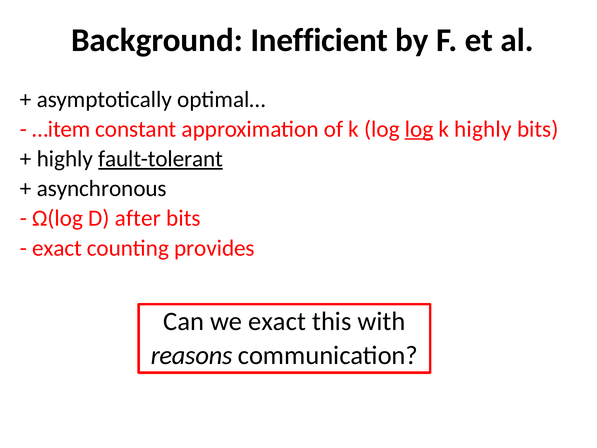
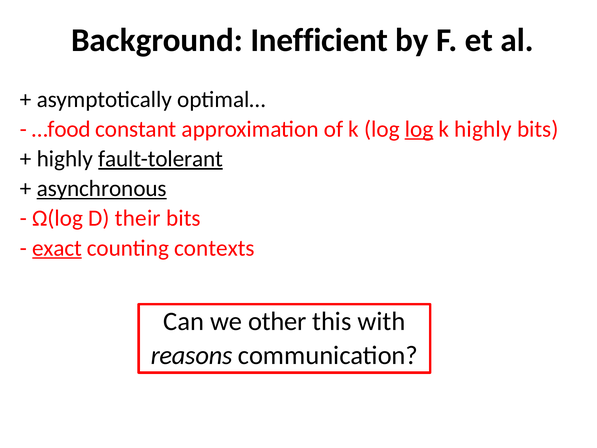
…item: …item -> …food (61, 129)
asynchronous underline: none -> present (102, 188)
after: after -> their (138, 218)
exact underline: none -> present (57, 248)
provides: provides -> contexts (214, 248)
we exact: exact -> other (277, 321)
